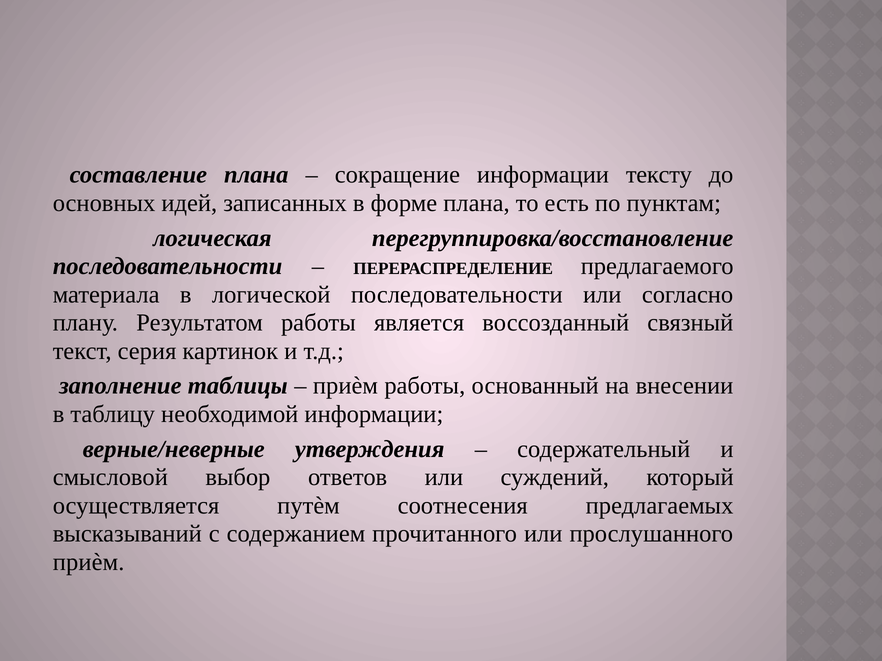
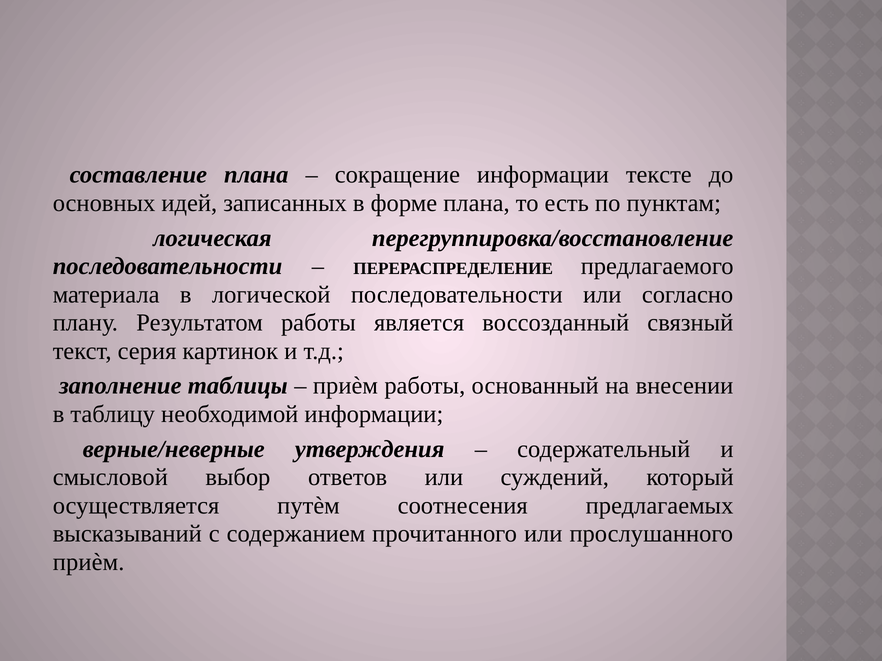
тексту: тексту -> тексте (659, 175)
